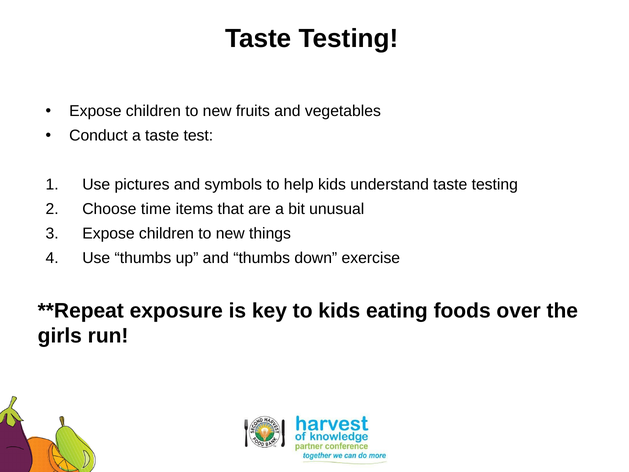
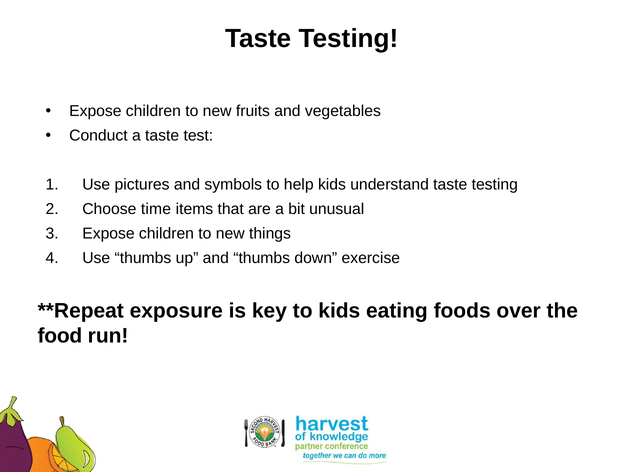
girls: girls -> food (60, 336)
